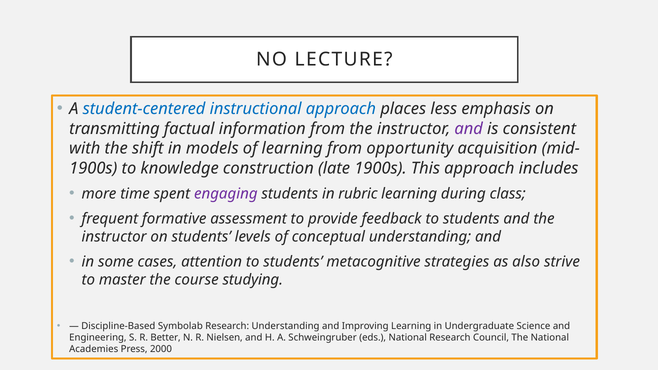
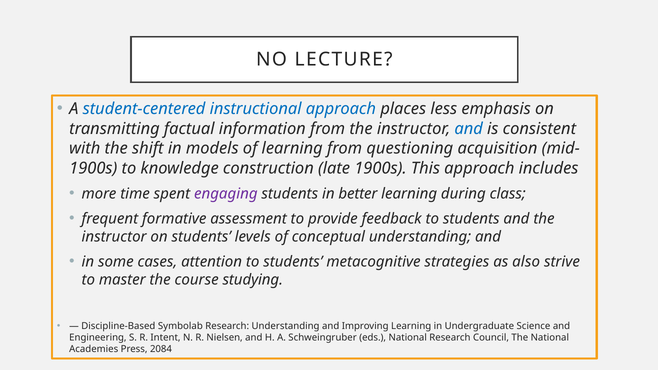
and colour: purple -> blue (469, 129)
opportunity: opportunity -> questioning (410, 148)
rubric: rubric -> better (358, 194)
Better: Better -> Intent (166, 338)
2000: 2000 -> 2084 (161, 349)
